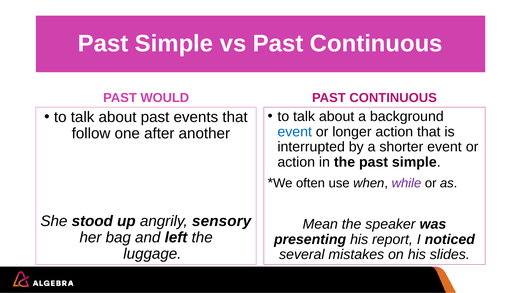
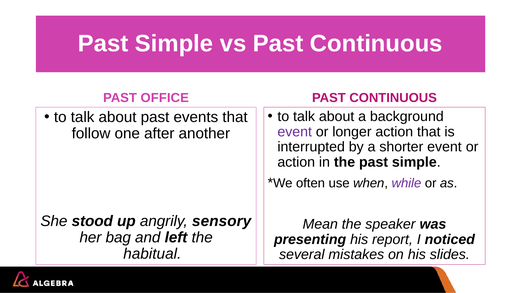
WOULD: WOULD -> OFFICE (165, 98)
event colour: blue -> purple (295, 132)
luggage: luggage -> habitual (152, 254)
